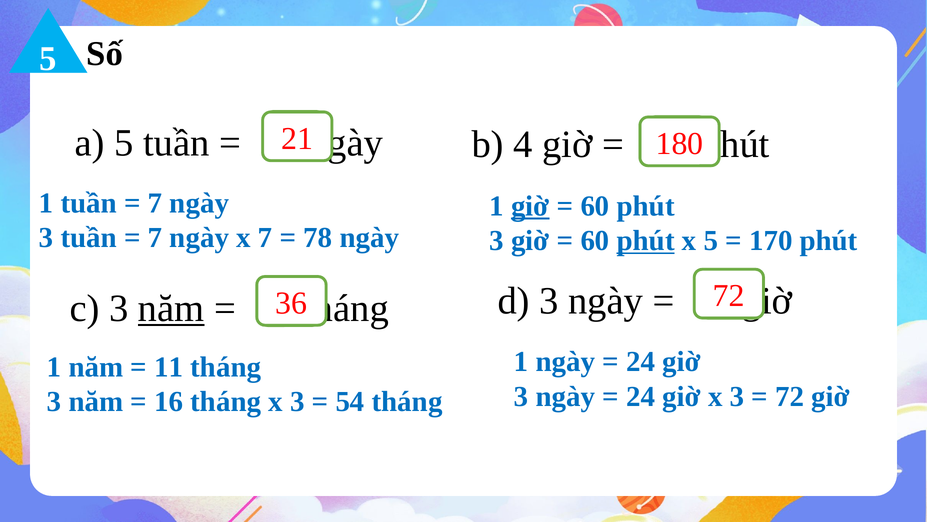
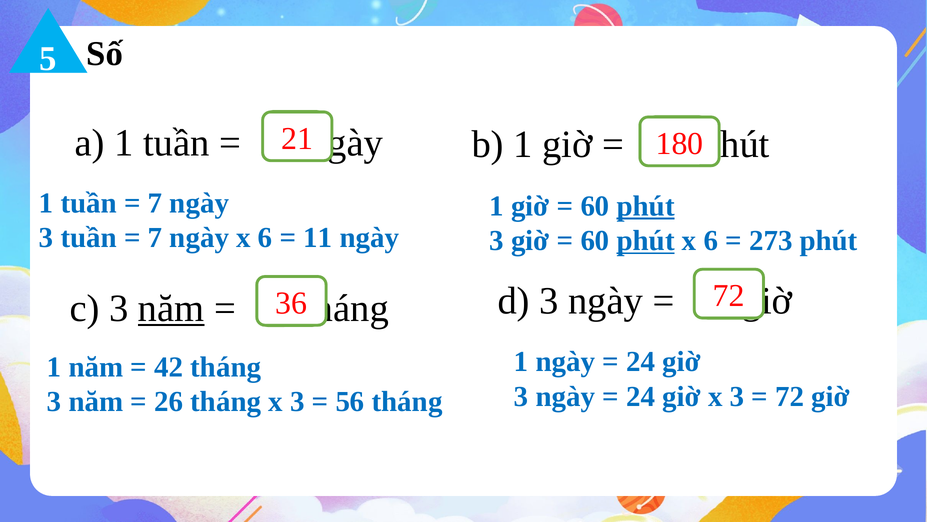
a 5: 5 -> 1 (124, 143)
b 4: 4 -> 1 (523, 144)
giờ underline: present -> none (530, 206)
phút underline: none -> present (646, 206)
ngày x 7: 7 -> 6 (265, 238)
78: 78 -> 11 (318, 238)
5: 5 -> 6 (711, 241)
170: 170 -> 273 (771, 241)
11: 11 -> 42 (169, 367)
16: 16 -> 26 (169, 401)
54: 54 -> 56 (350, 401)
